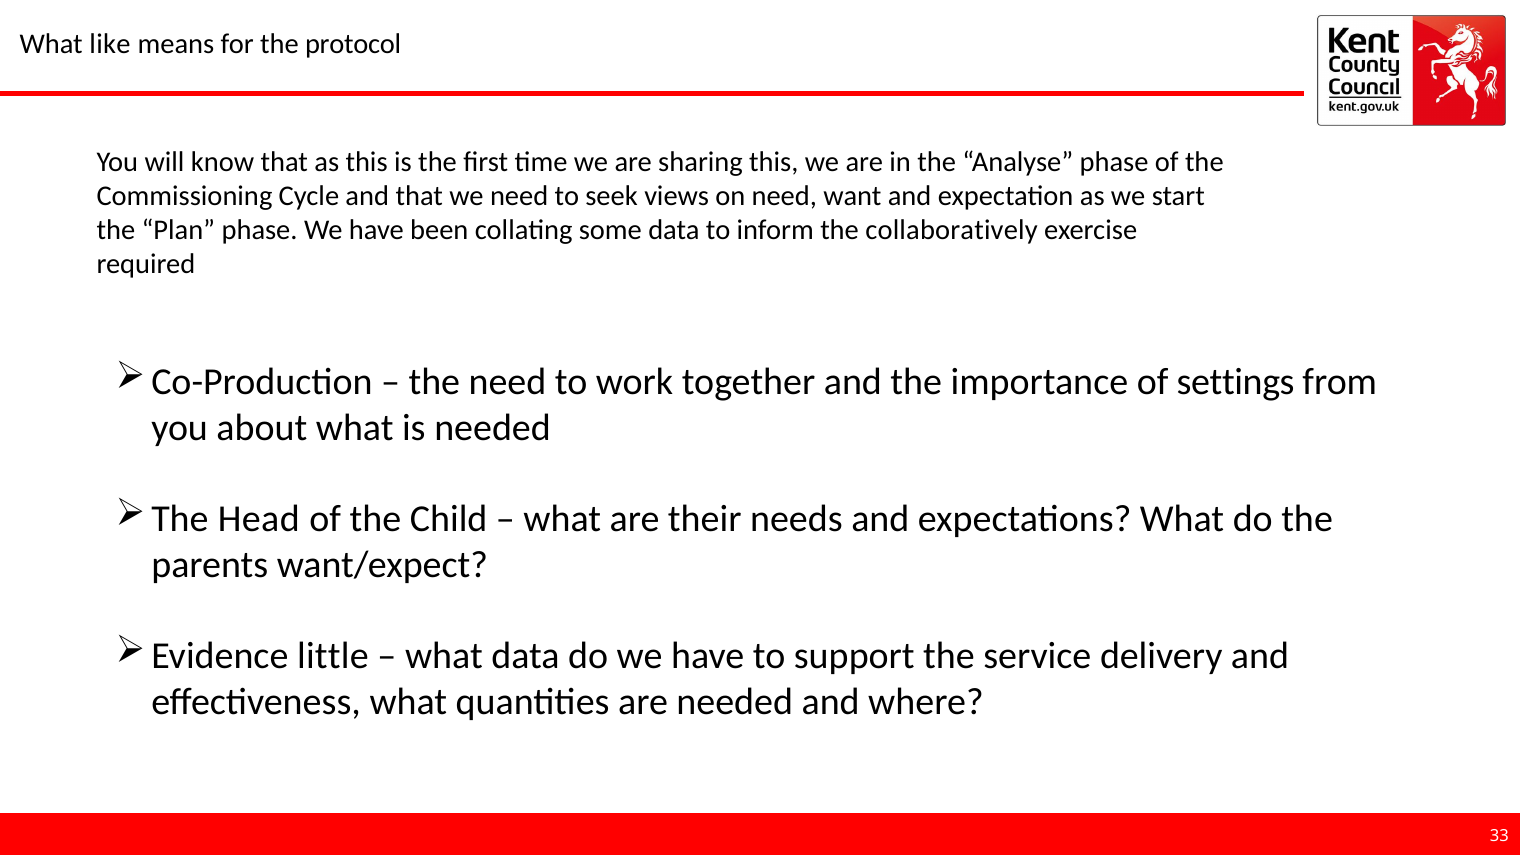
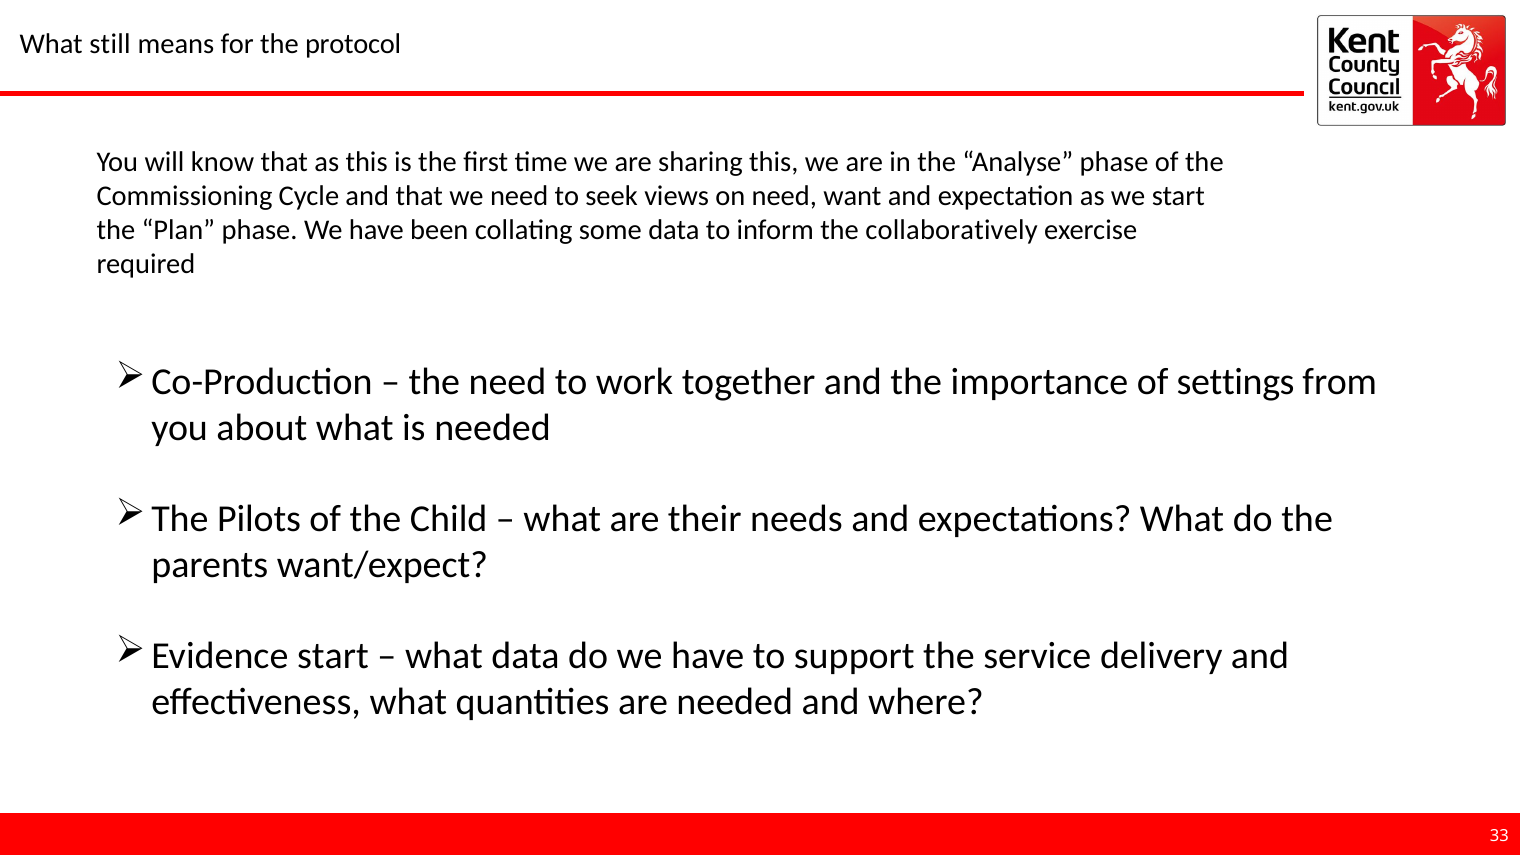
like: like -> still (110, 45)
Head: Head -> Pilots (259, 519)
Evidence little: little -> start (333, 656)
